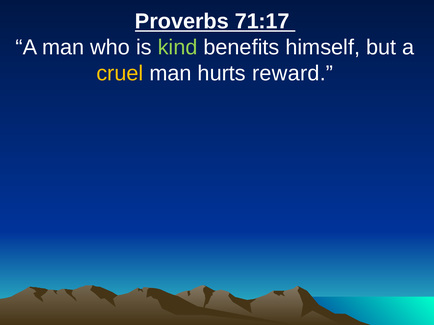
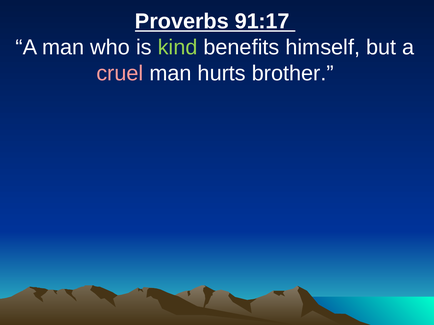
71:17: 71:17 -> 91:17 (262, 21)
cruel colour: yellow -> pink (120, 74)
reward: reward -> brother (293, 74)
